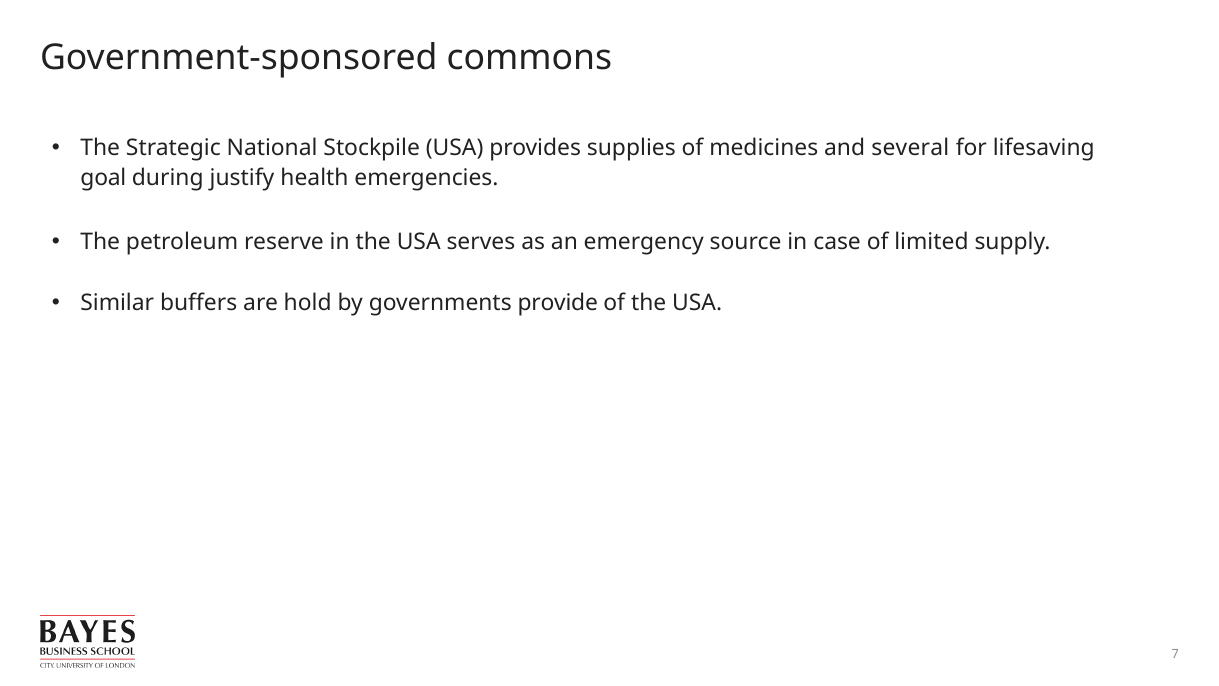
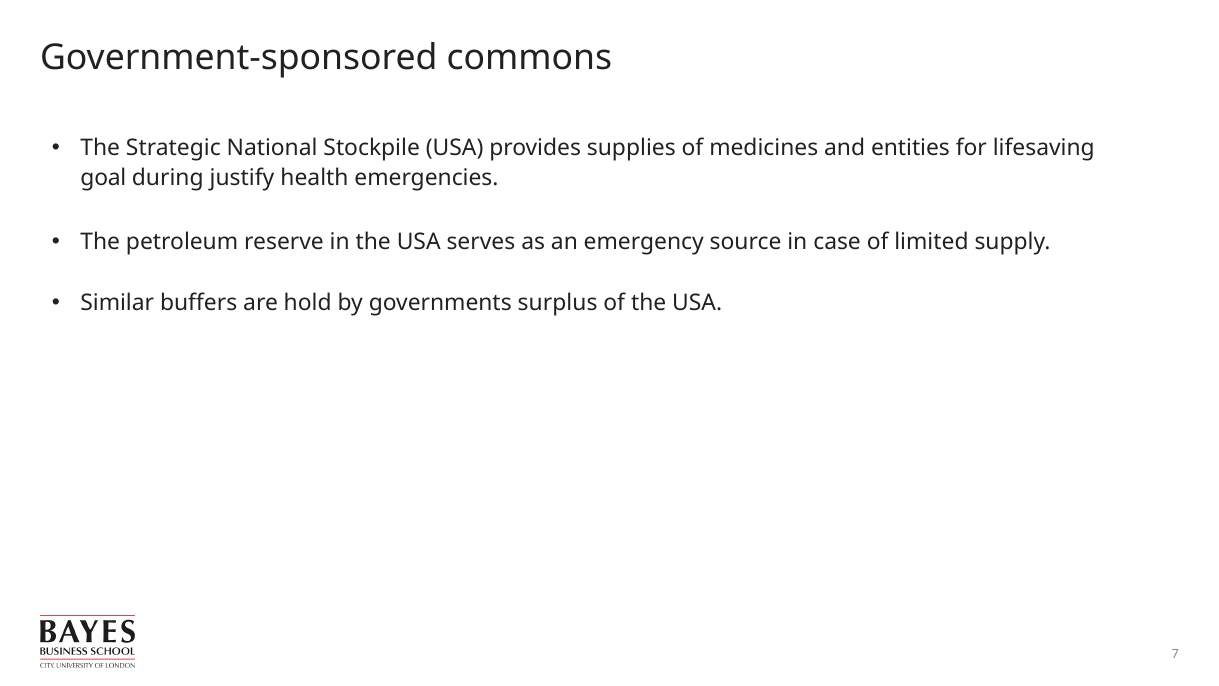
several: several -> entities (910, 148)
provide: provide -> surplus (558, 303)
